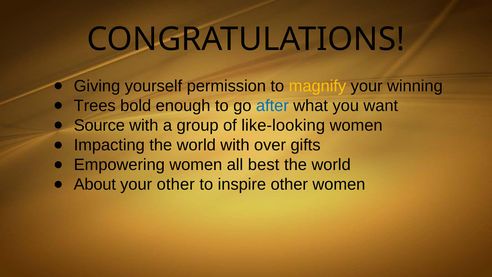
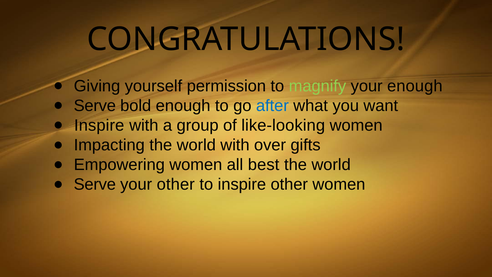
magnify colour: yellow -> light green (317, 86)
your winning: winning -> enough (415, 86)
Trees: Trees -> Serve (95, 106)
Source: Source -> Inspire (99, 125)
About: About -> Serve (95, 184)
